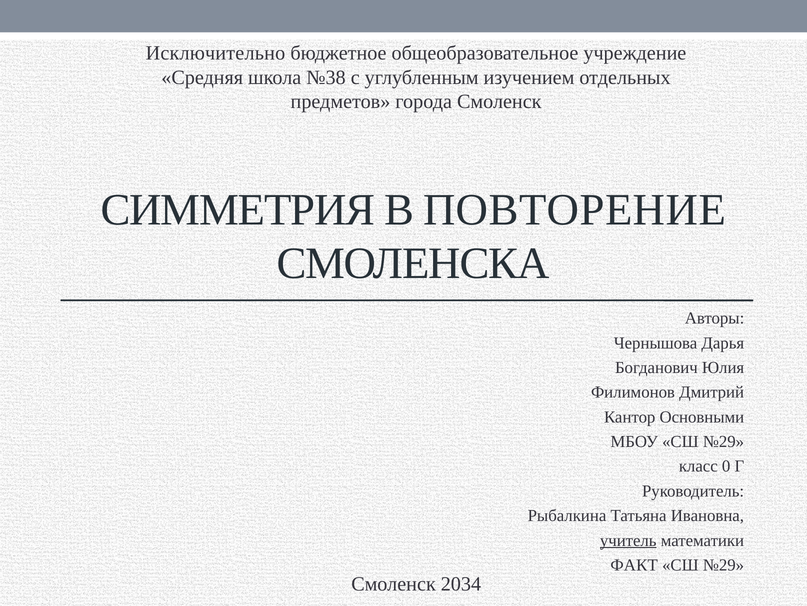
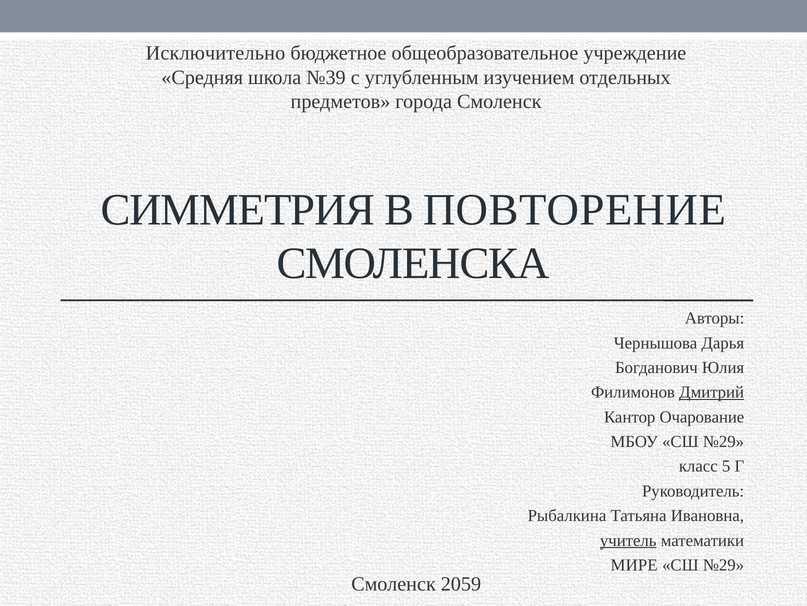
№38: №38 -> №39 (326, 77)
Дмитрий underline: none -> present (712, 392)
Основными: Основными -> Очарование (702, 417)
0: 0 -> 5 (726, 466)
ФАКТ: ФАКТ -> МИРЕ (634, 564)
2034: 2034 -> 2059 (461, 584)
